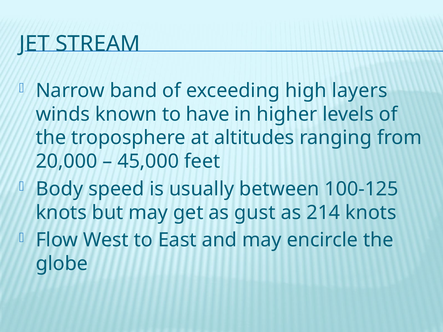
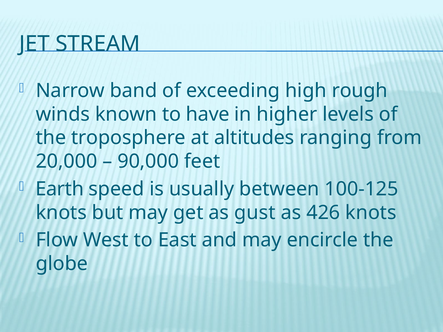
layers: layers -> rough (360, 91)
45,000: 45,000 -> 90,000 (148, 162)
Body: Body -> Earth (60, 189)
214: 214 -> 426 (323, 213)
